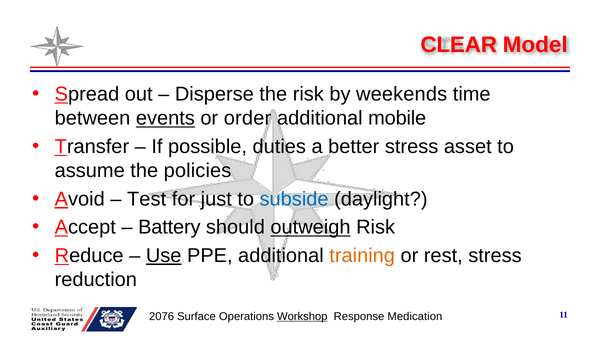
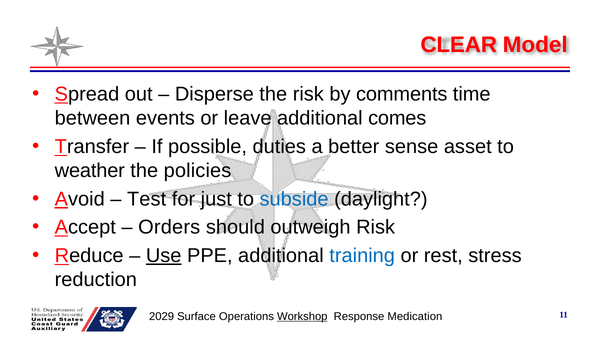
weekends: weekends -> comments (402, 94)
events underline: present -> none (165, 118)
order: order -> leave (248, 118)
mobile: mobile -> comes (397, 118)
better stress: stress -> sense (412, 147)
assume: assume -> weather (90, 171)
Battery: Battery -> Orders (169, 228)
outweigh underline: present -> none (311, 228)
training colour: orange -> blue (362, 256)
2076: 2076 -> 2029 (162, 317)
